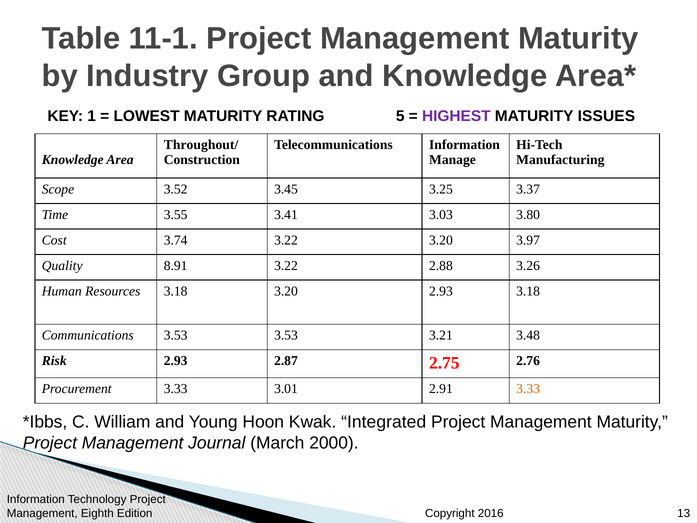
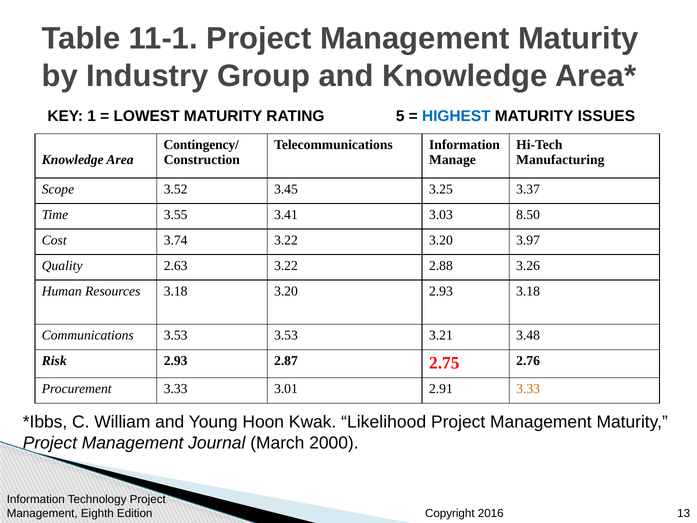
HIGHEST colour: purple -> blue (456, 116)
Throughout/: Throughout/ -> Contingency/ (201, 145)
3.80: 3.80 -> 8.50 (528, 214)
8.91: 8.91 -> 2.63 (176, 266)
Integrated: Integrated -> Likelihood (384, 422)
